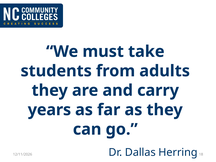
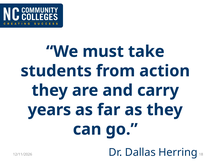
adults: adults -> action (165, 71)
